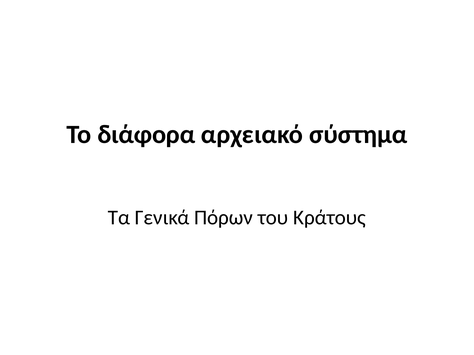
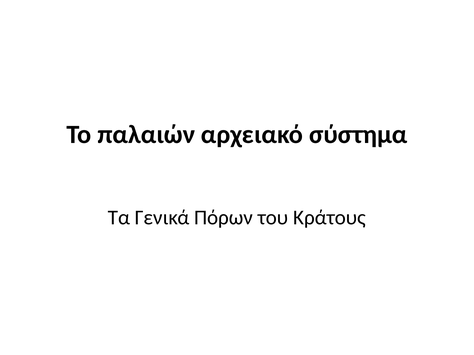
διάφορα: διάφορα -> παλαιών (146, 135)
